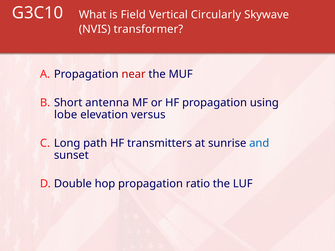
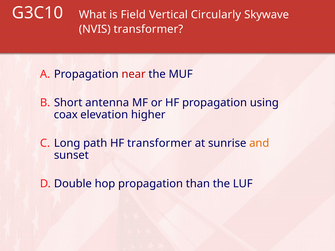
lobe: lobe -> coax (66, 115)
versus: versus -> higher (148, 115)
HF transmitters: transmitters -> transformer (160, 143)
and colour: blue -> orange (259, 143)
ratio: ratio -> than (198, 184)
